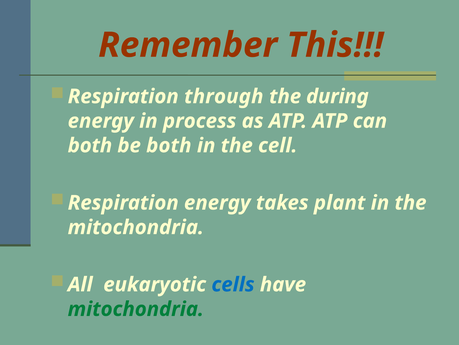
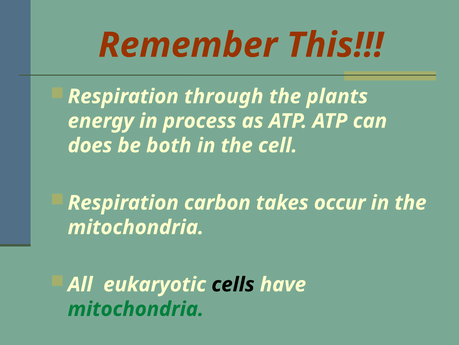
during: during -> plants (337, 96)
both: both -> does (90, 145)
Respiration energy: energy -> carbon (217, 202)
plant: plant -> occur (340, 202)
cells colour: blue -> black (233, 284)
